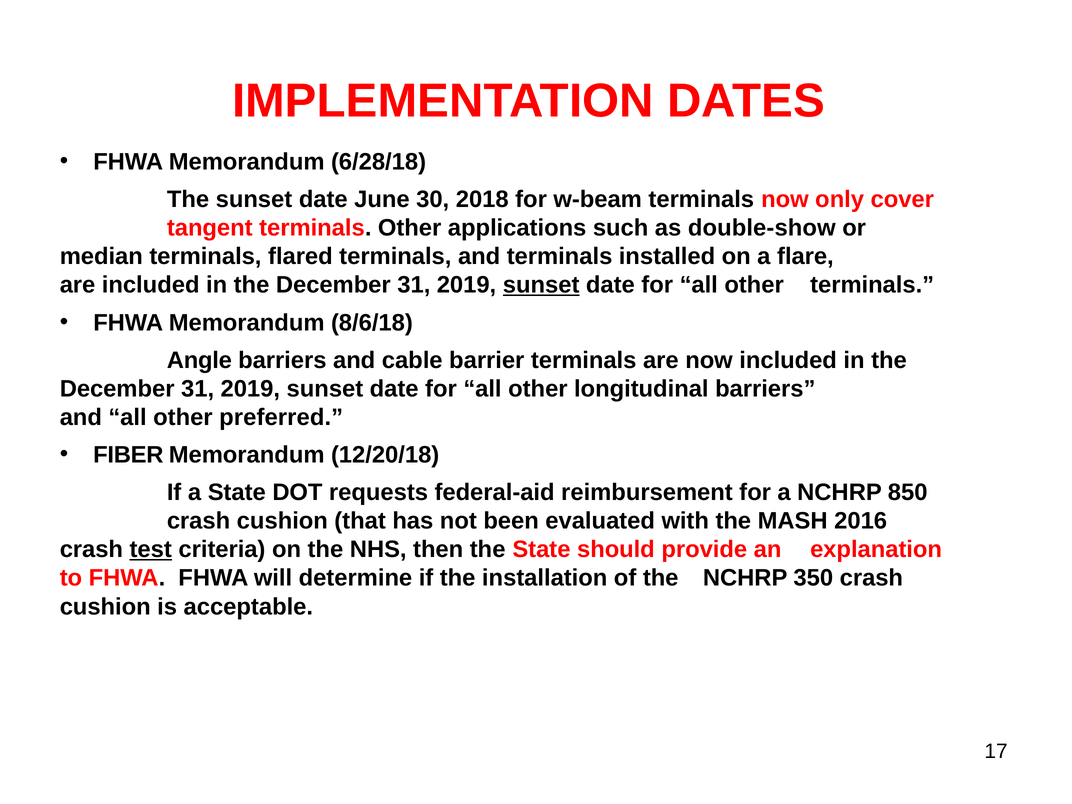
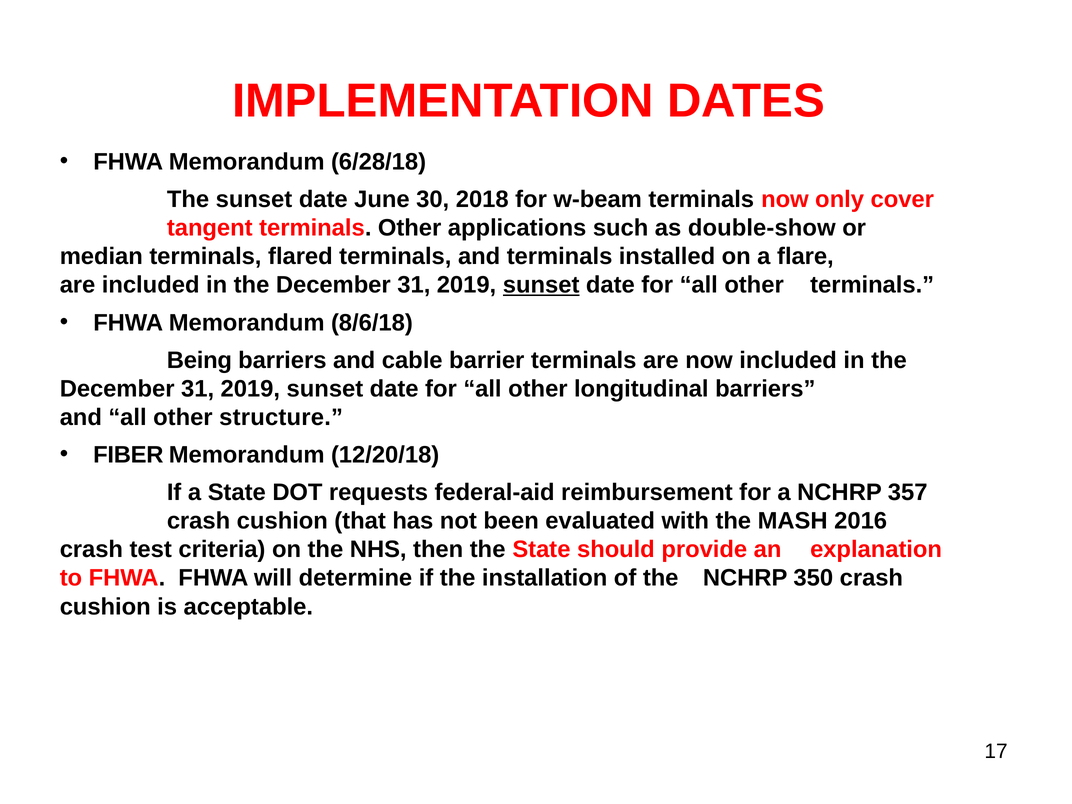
Angle: Angle -> Being (199, 360)
preferred: preferred -> structure (281, 417)
850: 850 -> 357 (908, 492)
test underline: present -> none (151, 550)
